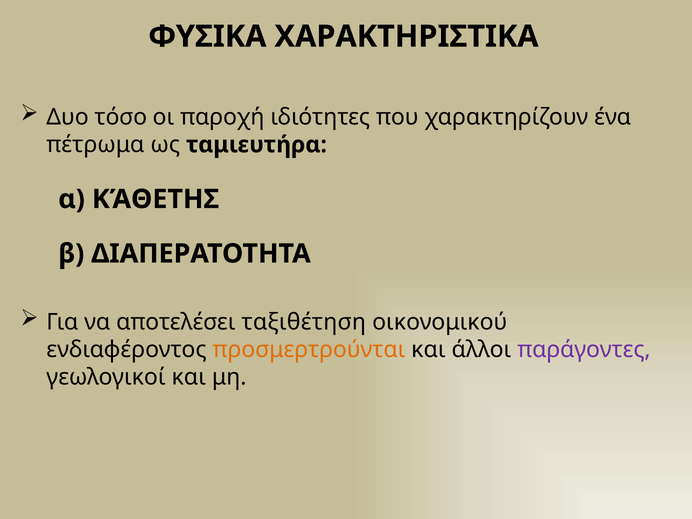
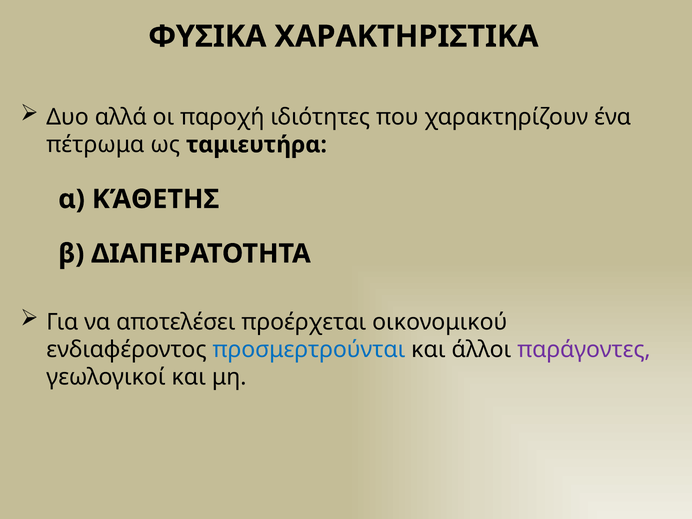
τόσο: τόσο -> αλλά (121, 117)
ταξιθέτηση: ταξιθέτηση -> προέρχεται (304, 322)
προσμερτρούνται colour: orange -> blue (309, 350)
